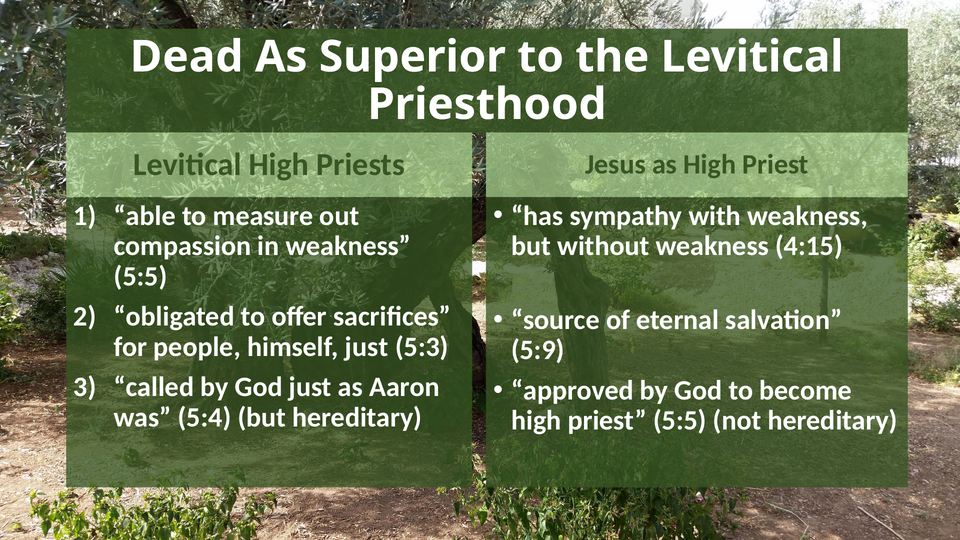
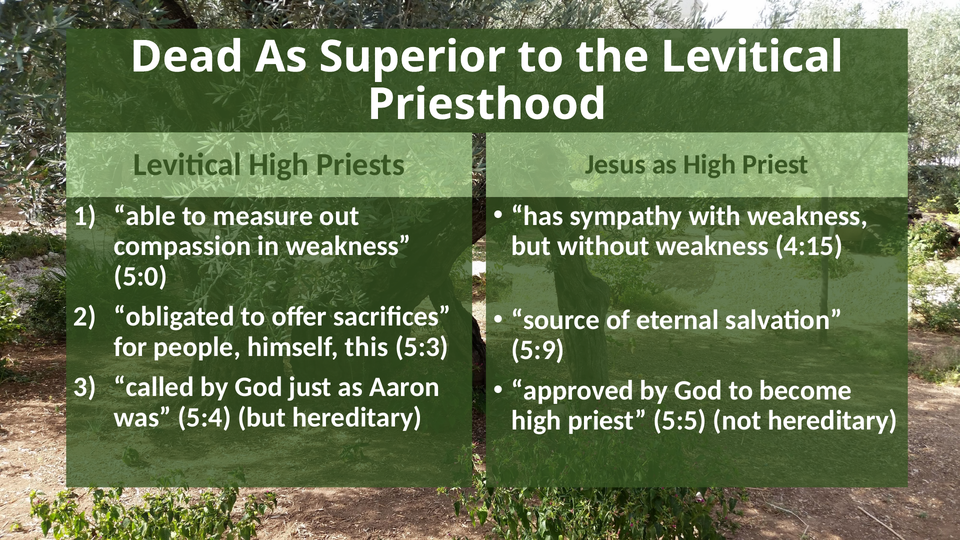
5:5: 5:5 -> 5:0 (141, 276)
himself just: just -> this (367, 347)
